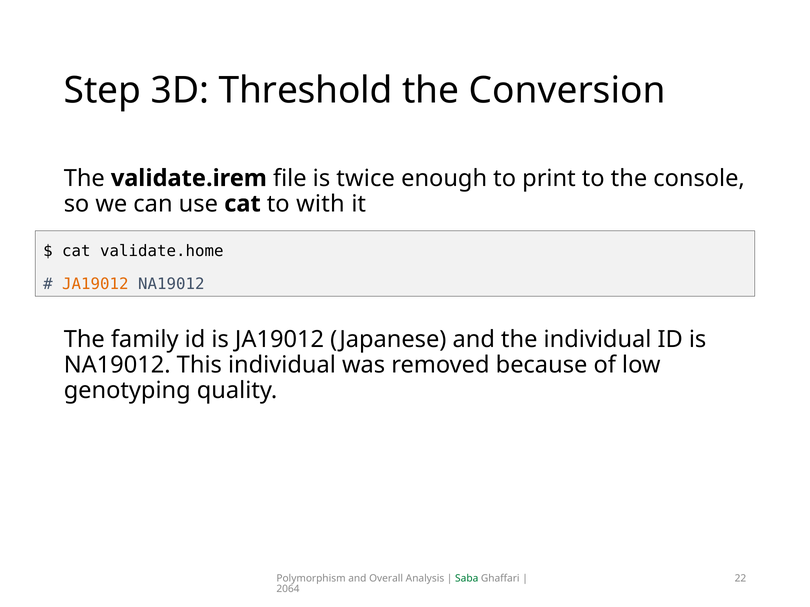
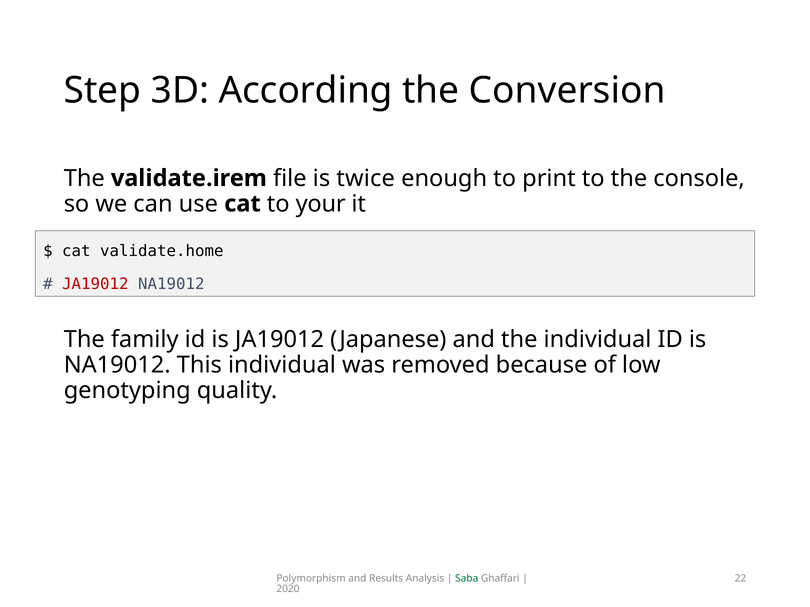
Threshold: Threshold -> According (306, 91)
with: with -> your (321, 204)
JA19012 colour: orange -> red (95, 284)
Overall: Overall -> Results (386, 579)
2064: 2064 -> 2020 (288, 589)
